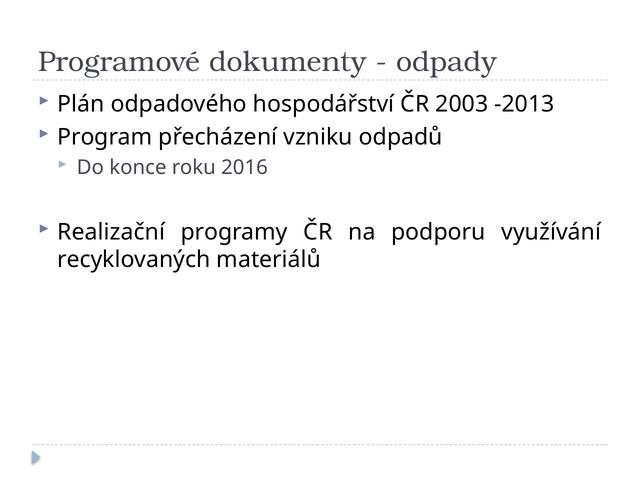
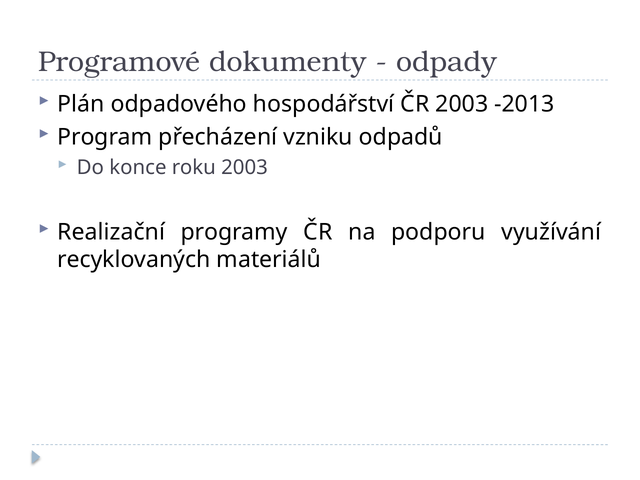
roku 2016: 2016 -> 2003 (245, 167)
